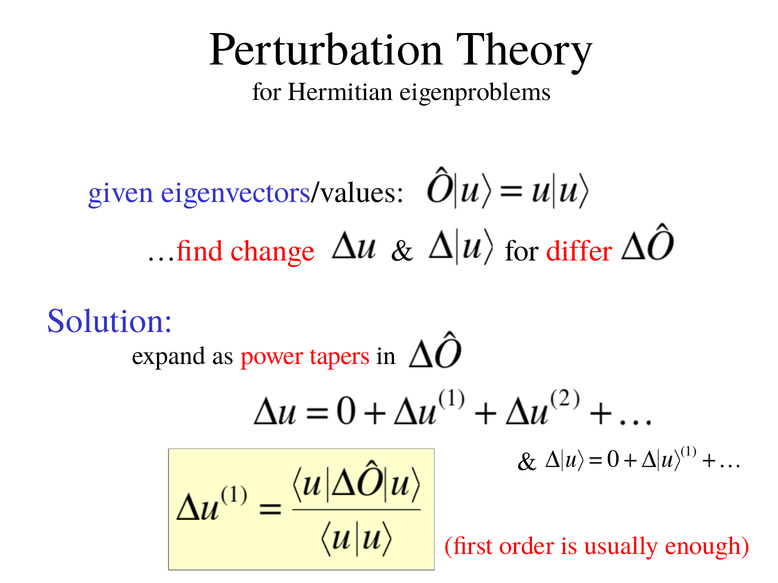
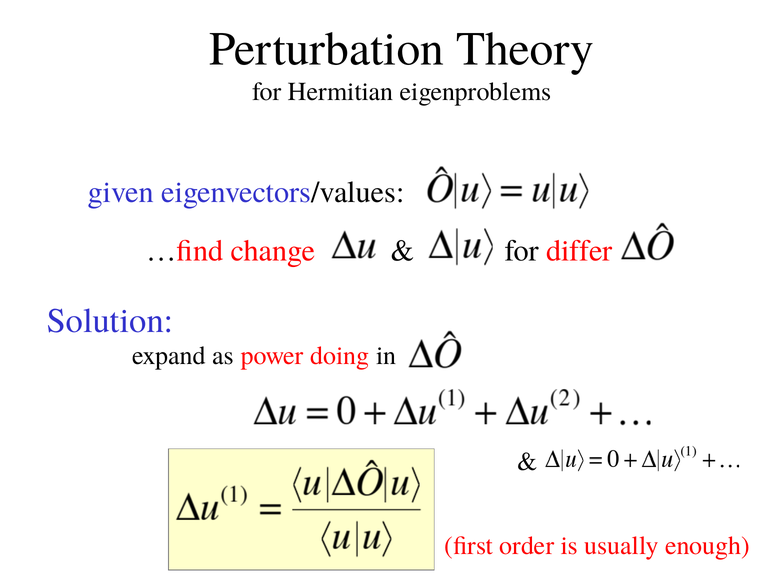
tapers: tapers -> doing (340, 356)
